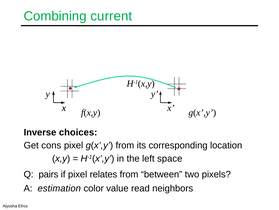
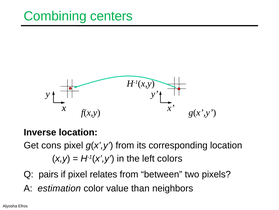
current: current -> centers (111, 16)
Inverse choices: choices -> location (78, 132)
space: space -> colors (170, 158)
read: read -> than (140, 188)
